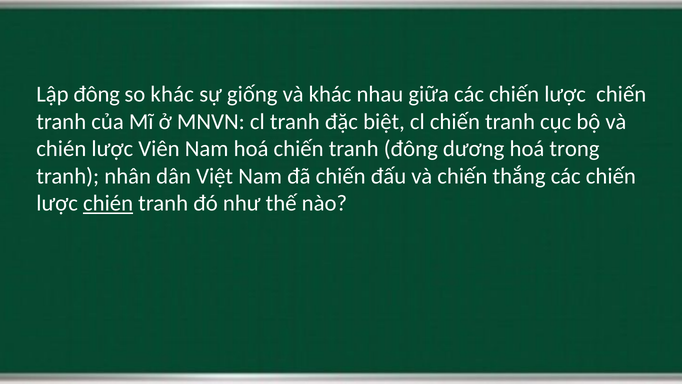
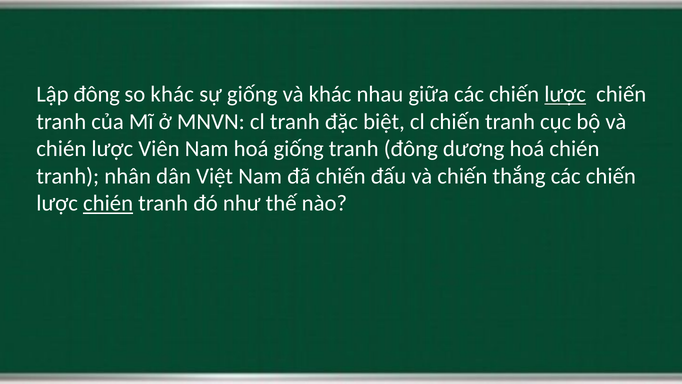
lược underline: none -> present (565, 94)
hoá chiến: chiến -> giống (299, 149)
hoá trong: trong -> chién (574, 149)
